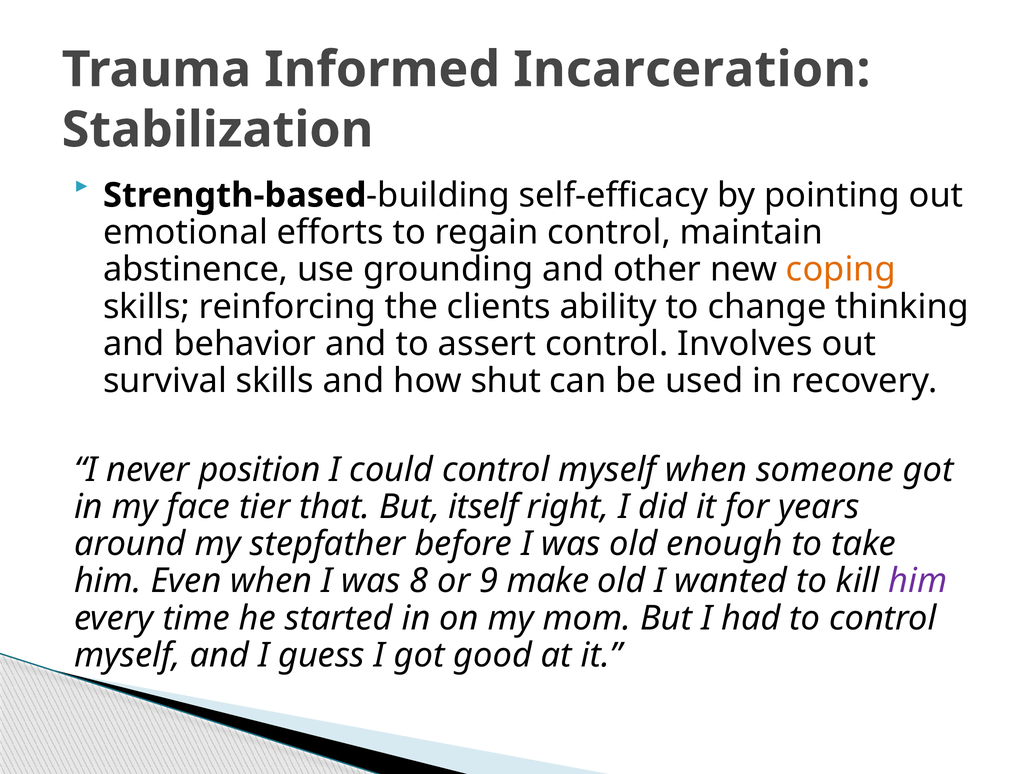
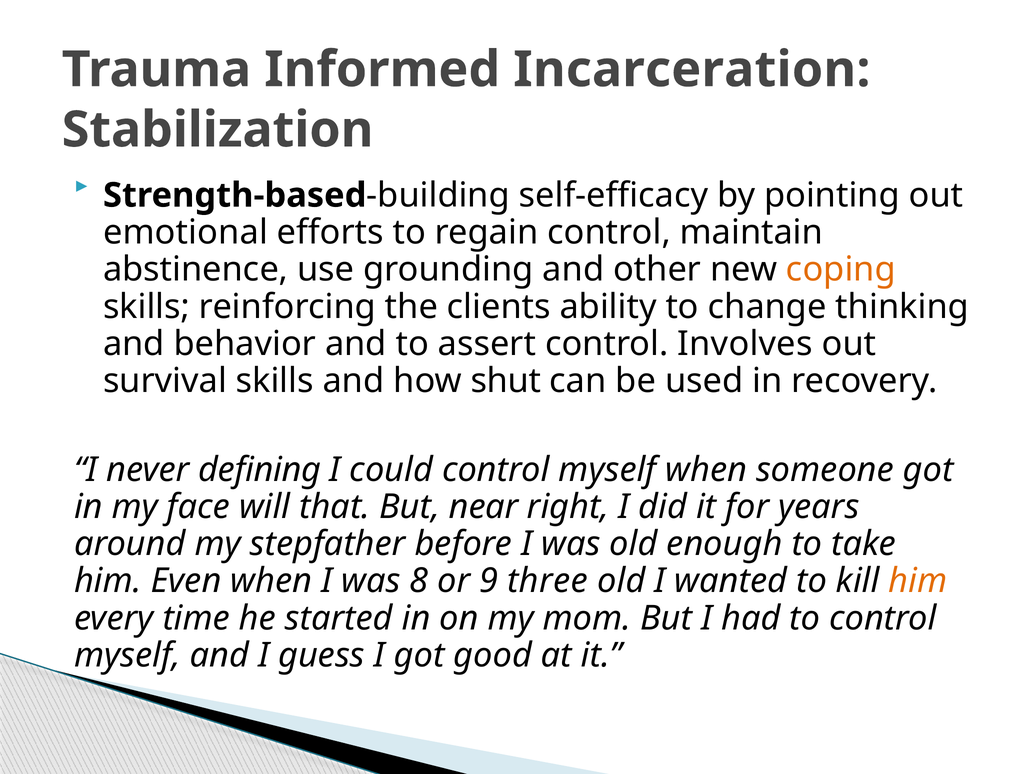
position: position -> defining (260, 470)
tier: tier -> will (265, 507)
itself: itself -> near (484, 507)
make: make -> three (548, 581)
him colour: purple -> orange (918, 581)
